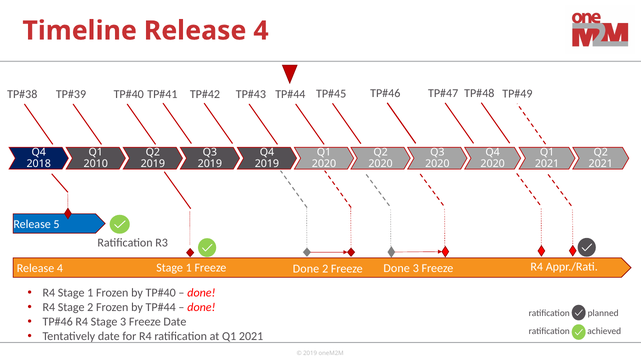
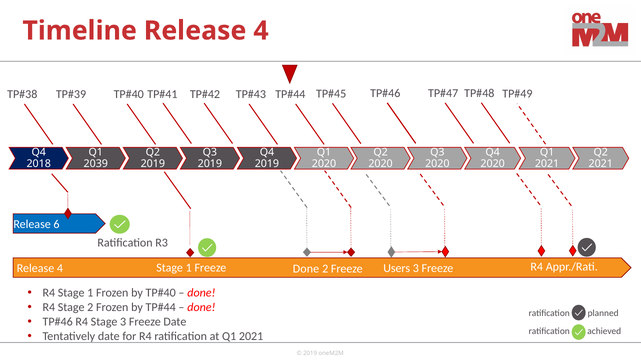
2010: 2010 -> 2039 (96, 164)
5: 5 -> 6 (57, 224)
Done: Done -> Users (397, 268)
